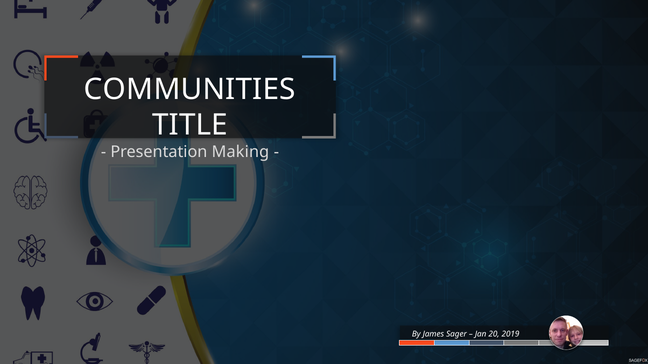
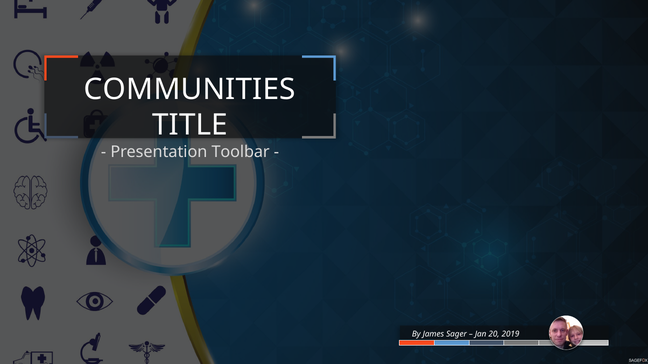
Making: Making -> Toolbar (241, 152)
